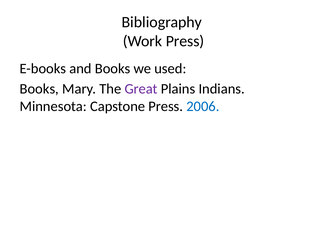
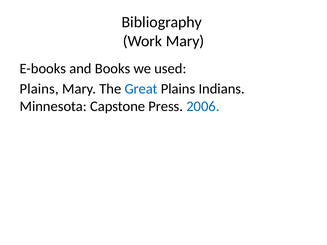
Work Press: Press -> Mary (185, 41)
Books: Books -> Plains (39, 89)
Great colour: purple -> blue (141, 89)
